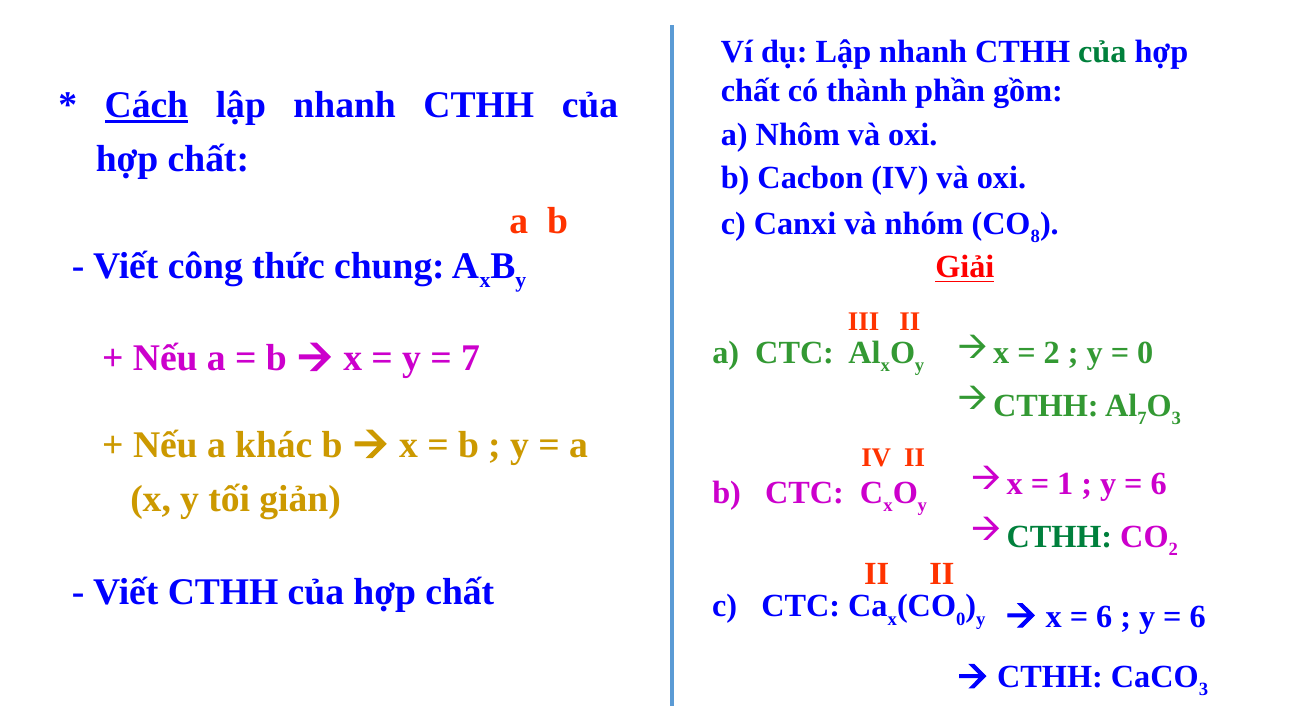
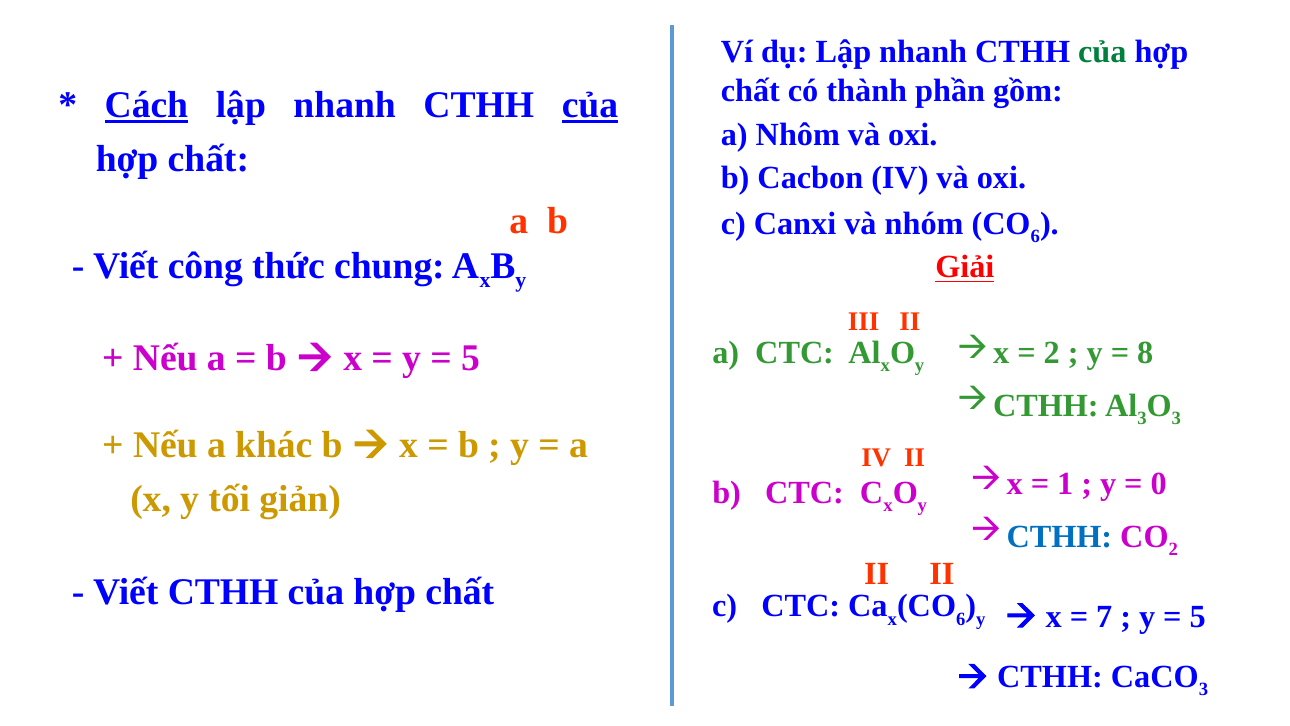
của underline: none -> present (590, 105)
8: 8 -> 6 (1035, 237)
0: 0 -> 8 (1145, 353)
7: 7 -> 5 (470, 358)
7: 7 -> 3 (1142, 418)
6: 6 -> 0 (1159, 484)
CTHH colour: green -> blue (1059, 537)
0: 0 -> 6 (961, 619)
6: 6 -> 7 (1104, 616)
6: 6 -> 5 (1198, 616)
